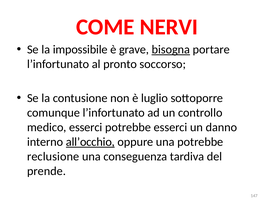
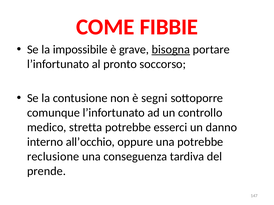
NERVI: NERVI -> FIBBIE (169, 27)
luglio: luglio -> segni (154, 98)
medico esserci: esserci -> stretta (86, 128)
all’occhio underline: present -> none (90, 142)
